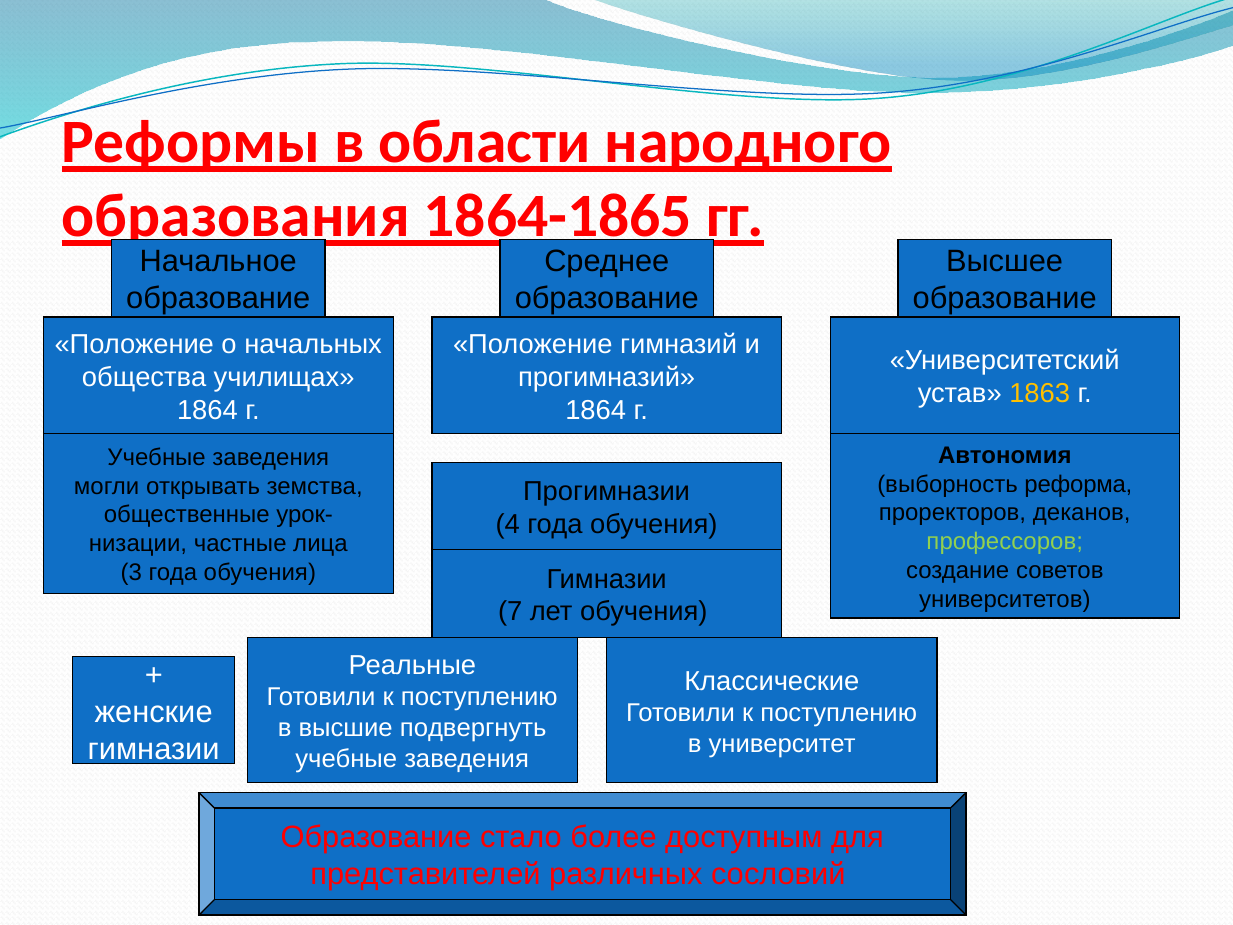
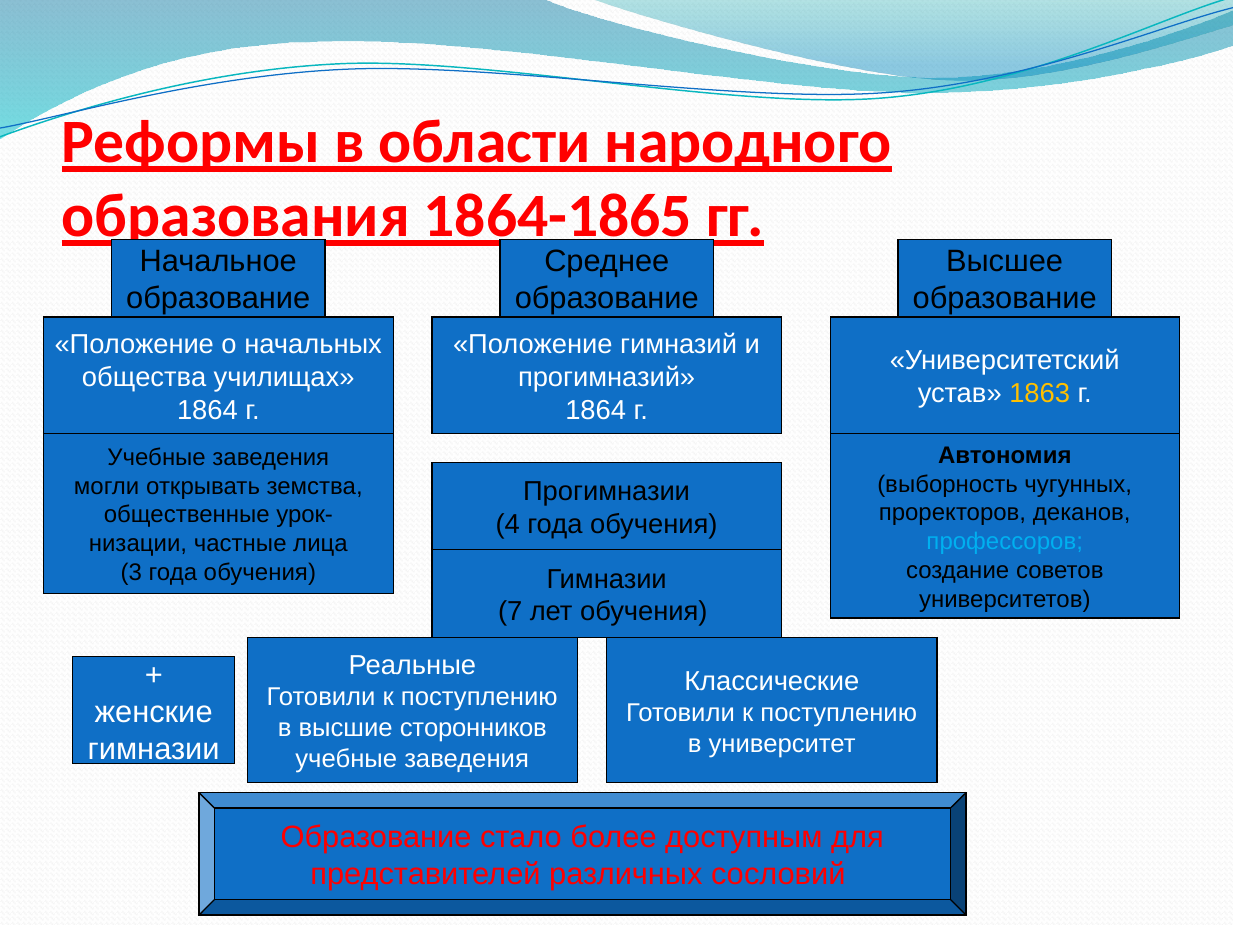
реформа: реформа -> чугунных (1078, 484)
профессоров colour: light green -> light blue (1005, 542)
подвергнуть: подвергнуть -> сторонников (473, 728)
